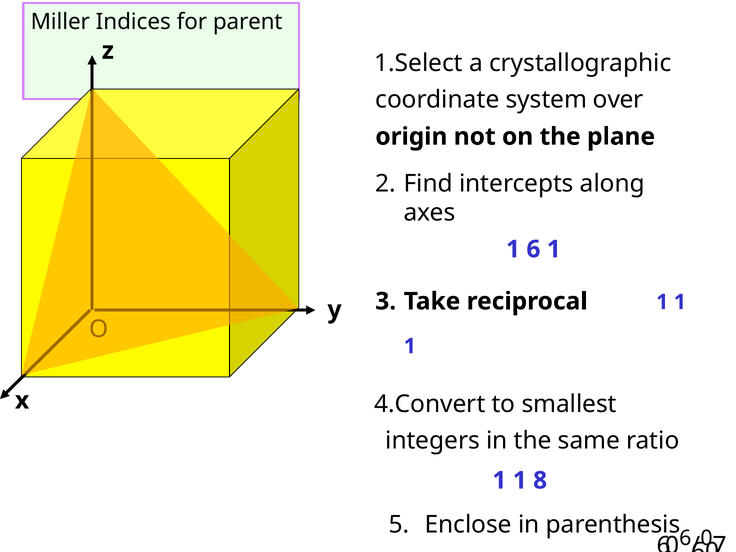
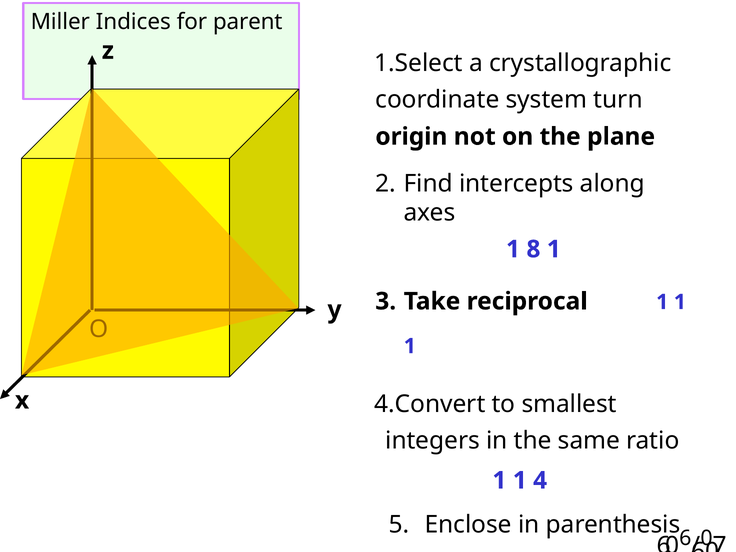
over: over -> turn (618, 100)
1 6: 6 -> 8 (533, 249)
8: 8 -> 4 (540, 480)
